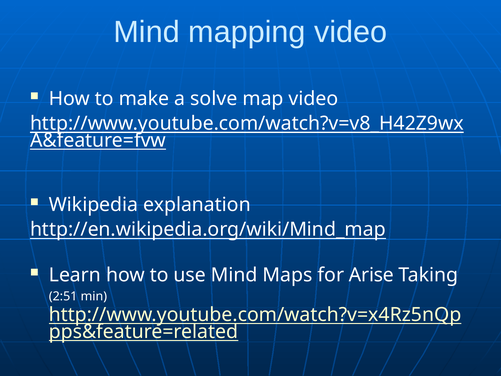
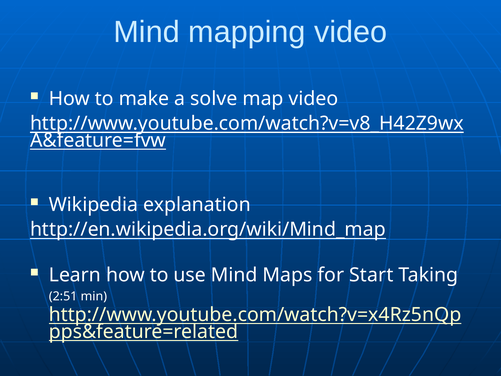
Arise: Arise -> Start (371, 275)
